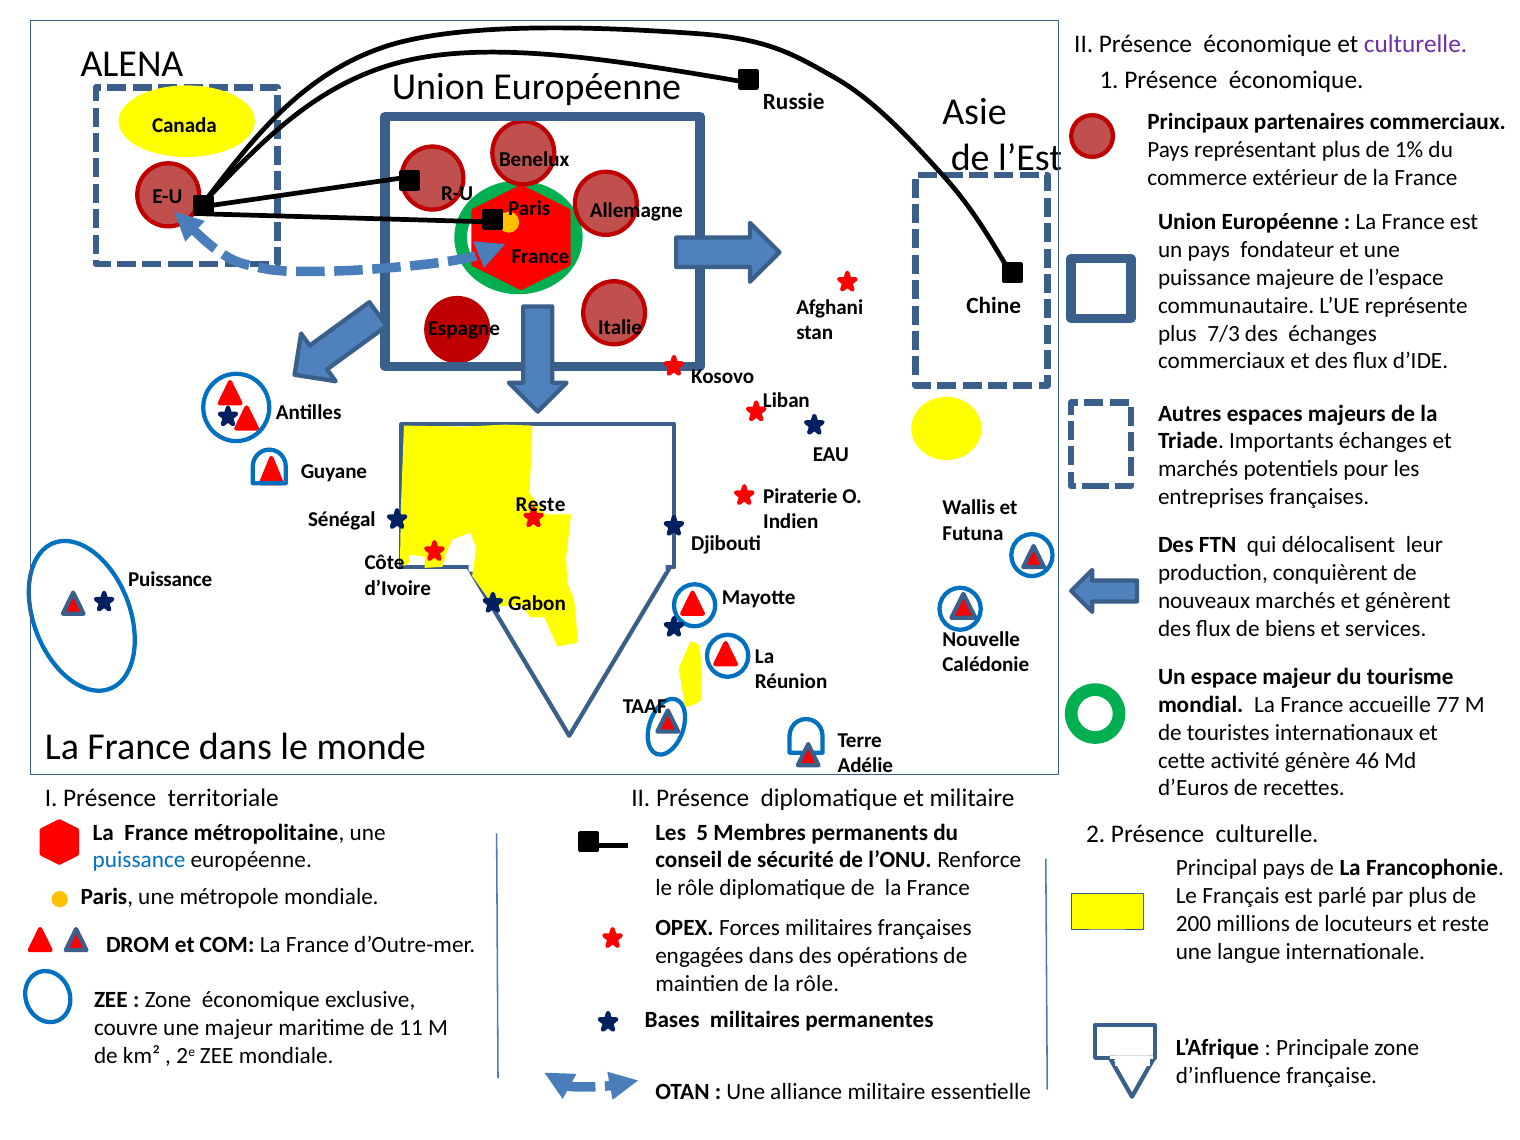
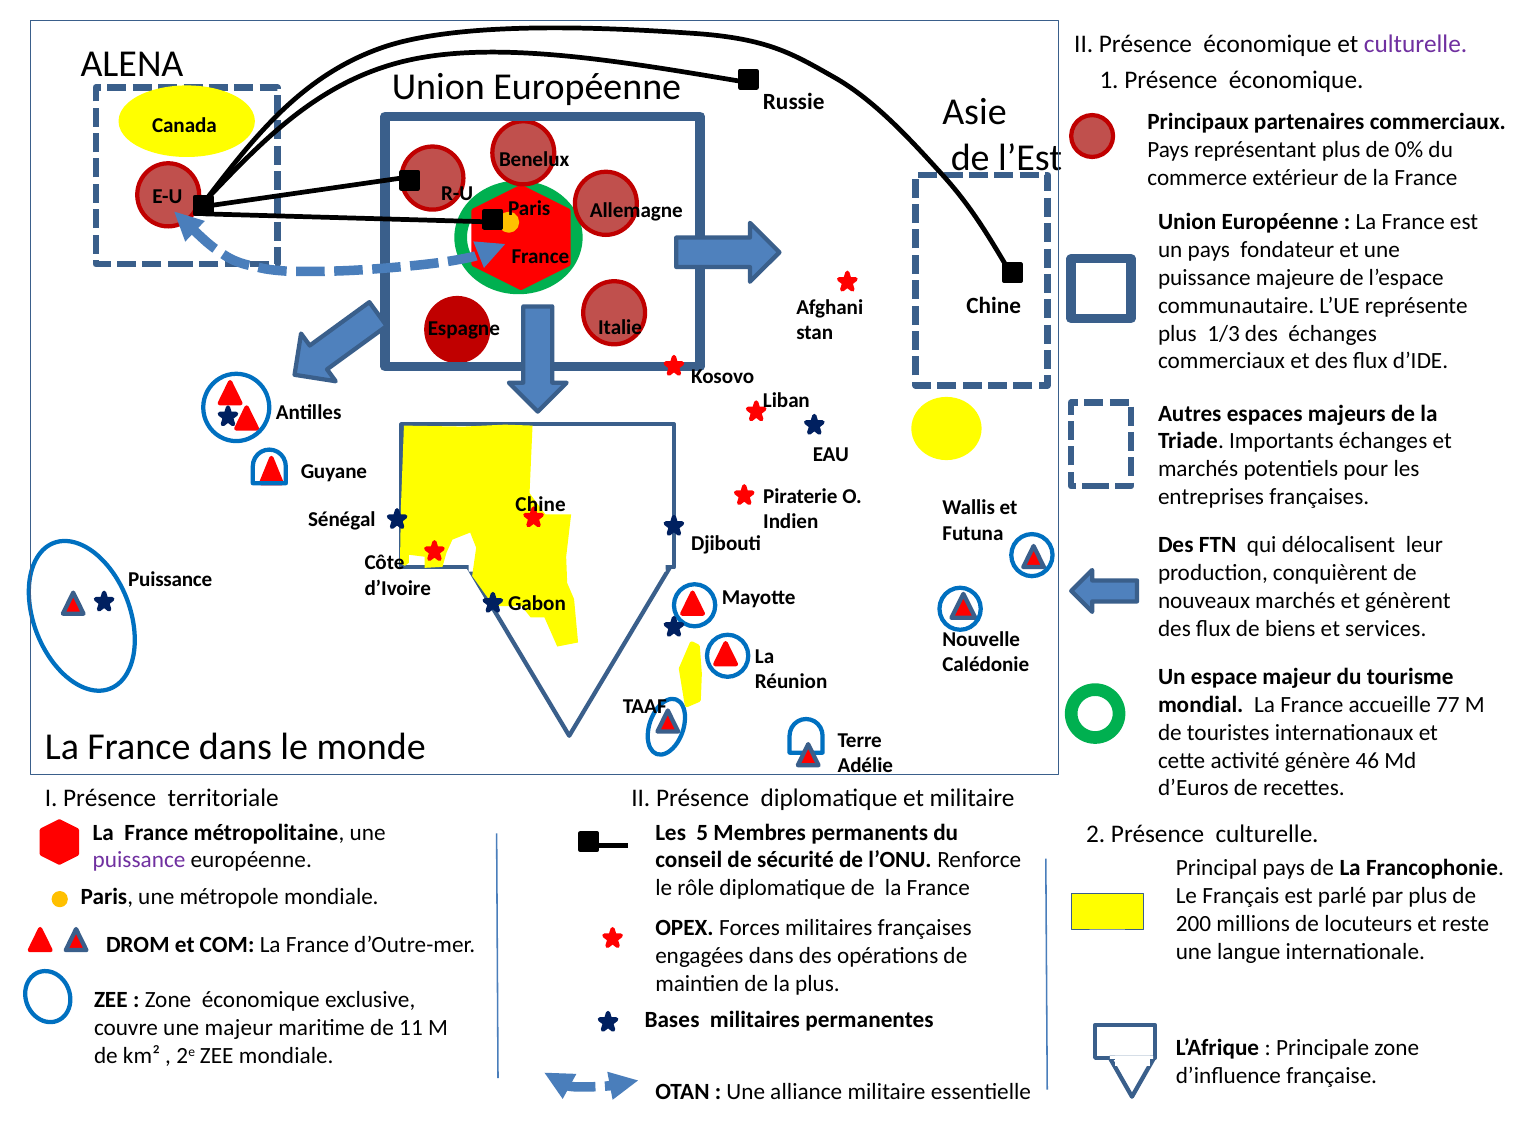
1%: 1% -> 0% (1409, 150)
7/3: 7/3 -> 1/3 (1224, 333)
Reste: Reste -> Chine (541, 505)
puissance colour: blue -> purple (139, 860)
la rôle: rôle -> plus (817, 984)
